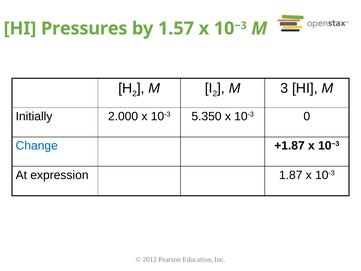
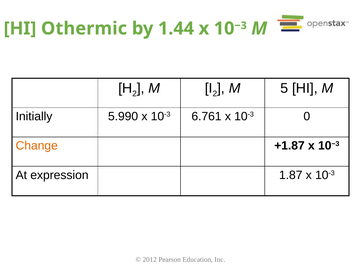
Pressures: Pressures -> Othermic (84, 28)
1.57: 1.57 -> 1.44 (176, 28)
3: 3 -> 5 (284, 88)
2.000: 2.000 -> 5.990 (123, 116)
5.350: 5.350 -> 6.761 (206, 116)
Change colour: blue -> orange (37, 146)
